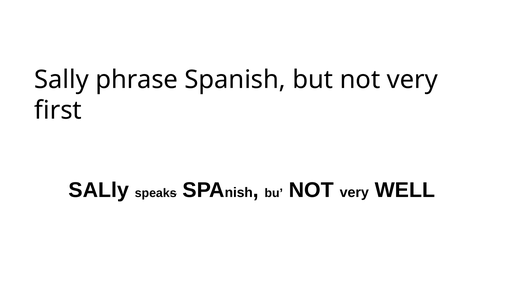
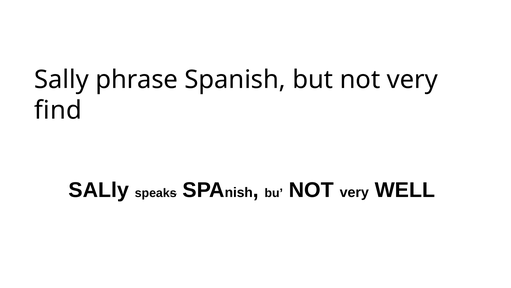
first: first -> find (58, 110)
